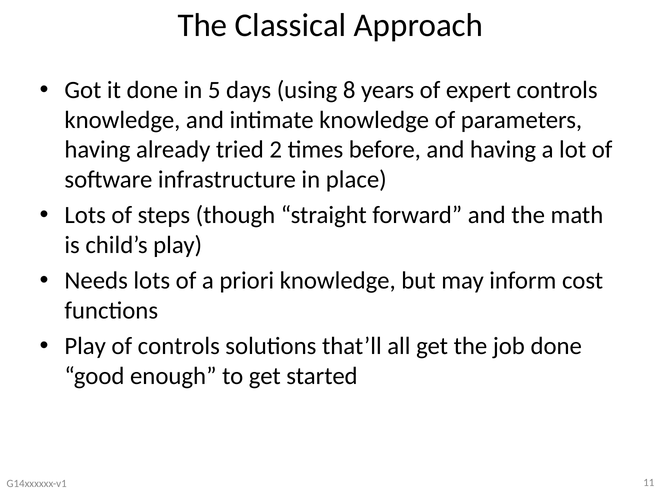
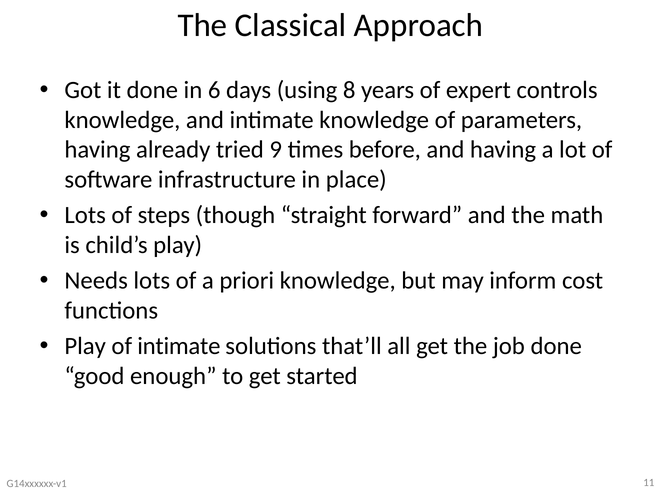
5: 5 -> 6 (214, 90)
2: 2 -> 9 (276, 150)
of controls: controls -> intimate (179, 346)
